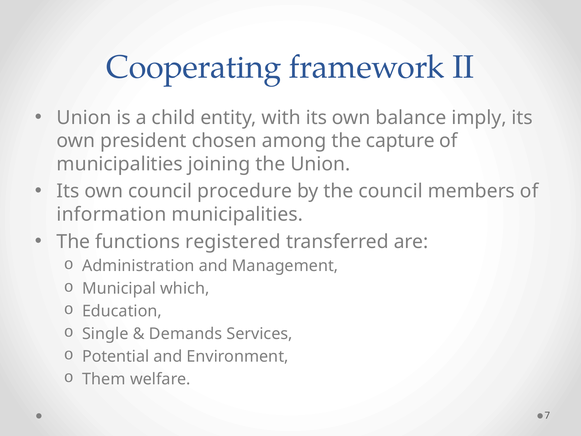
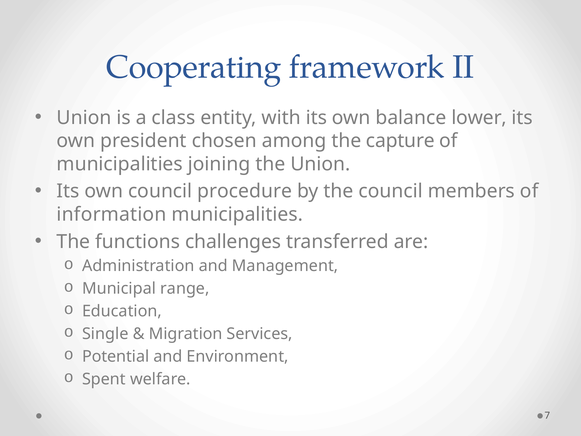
child: child -> class (174, 118)
imply: imply -> lower (479, 118)
registered: registered -> challenges (233, 241)
which: which -> range (185, 288)
Demands: Demands -> Migration (186, 334)
Them: Them -> Spent (104, 379)
